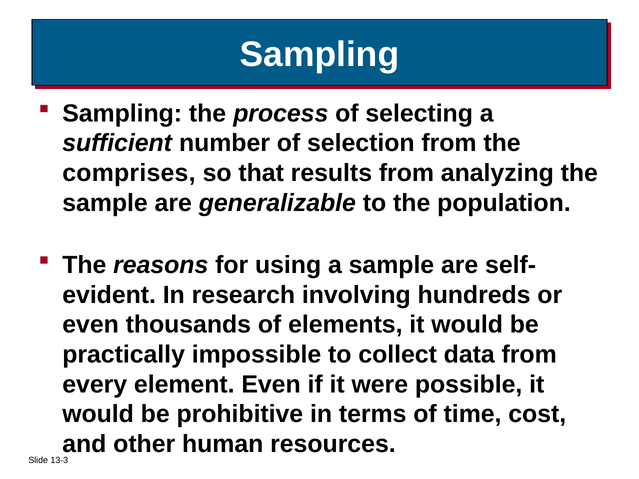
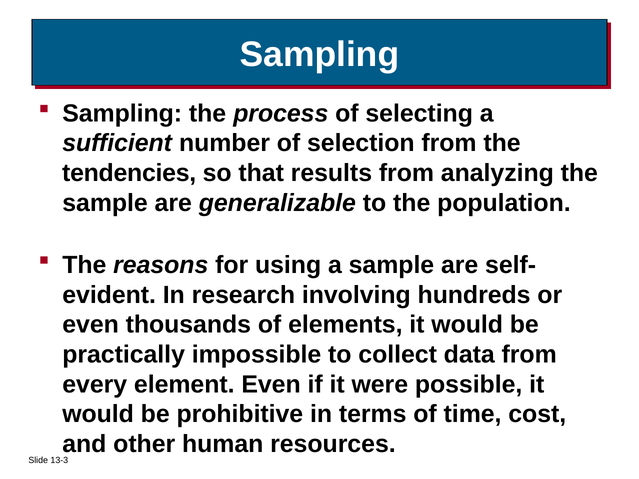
comprises: comprises -> tendencies (129, 173)
